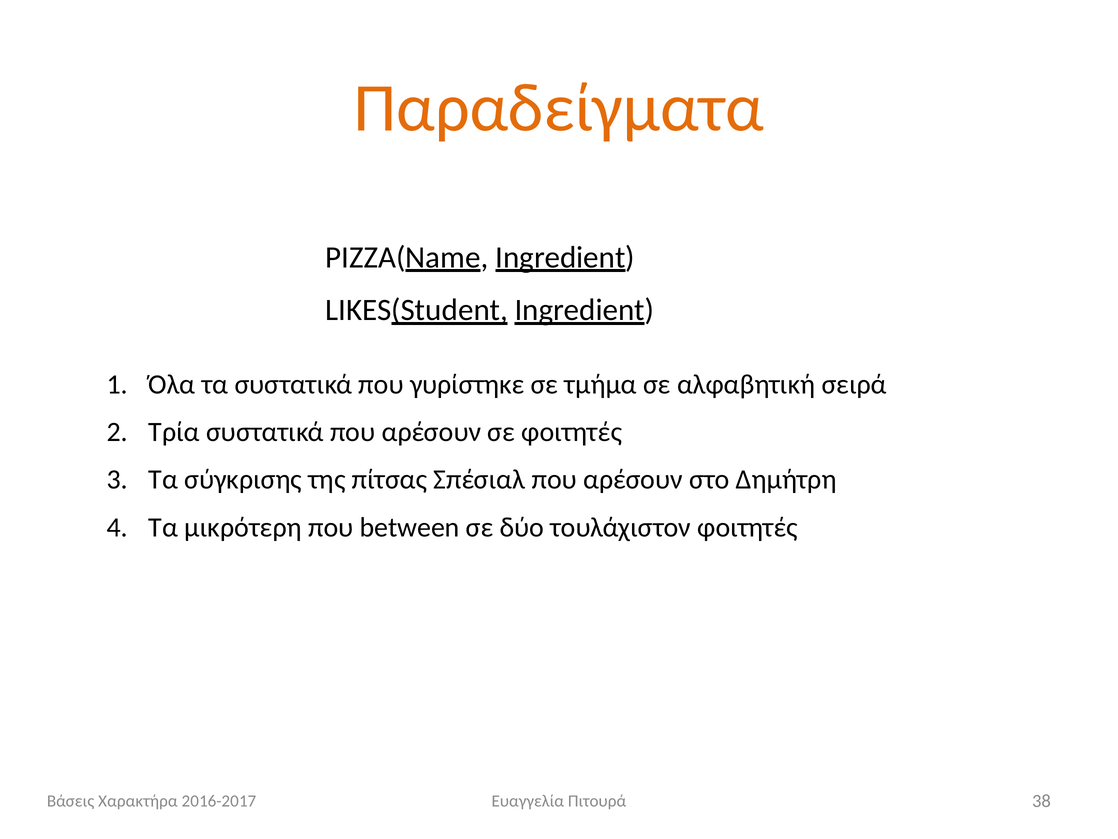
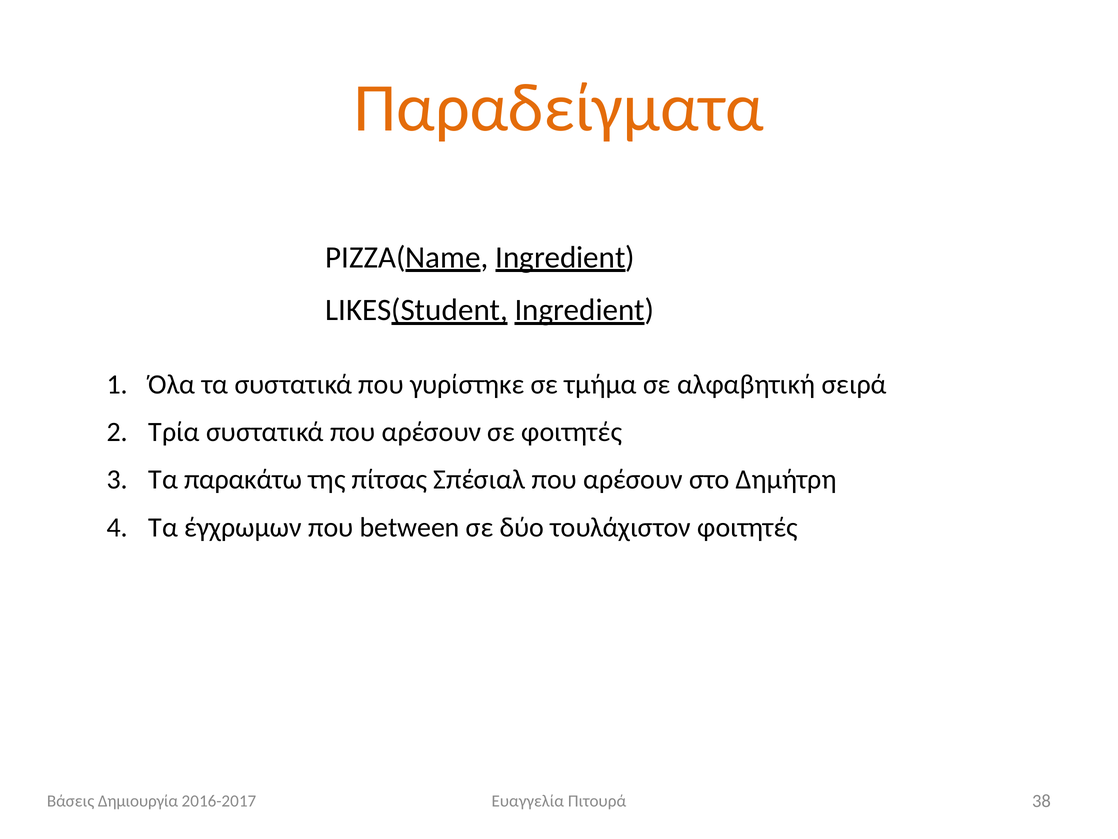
σύγκρισης: σύγκρισης -> παρακάτω (243, 479)
μικρότερη: μικρότερη -> έγχρωμων (243, 527)
Χαρακτήρα: Χαρακτήρα -> Δημιουργία (138, 801)
